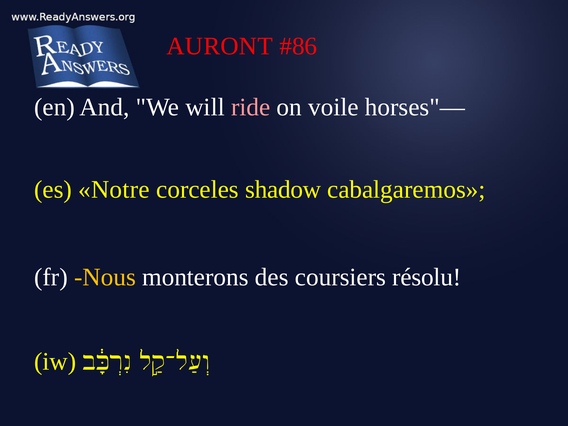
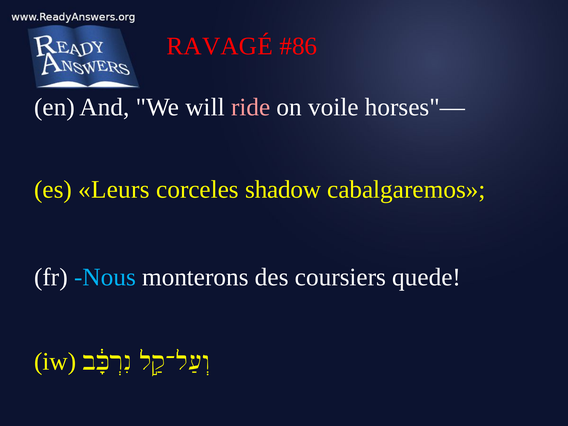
AURONT: AURONT -> RAVAGÉ (220, 46)
Notre: Notre -> Leurs (114, 190)
Nous colour: yellow -> light blue (105, 277)
résolu: résolu -> quede (427, 277)
